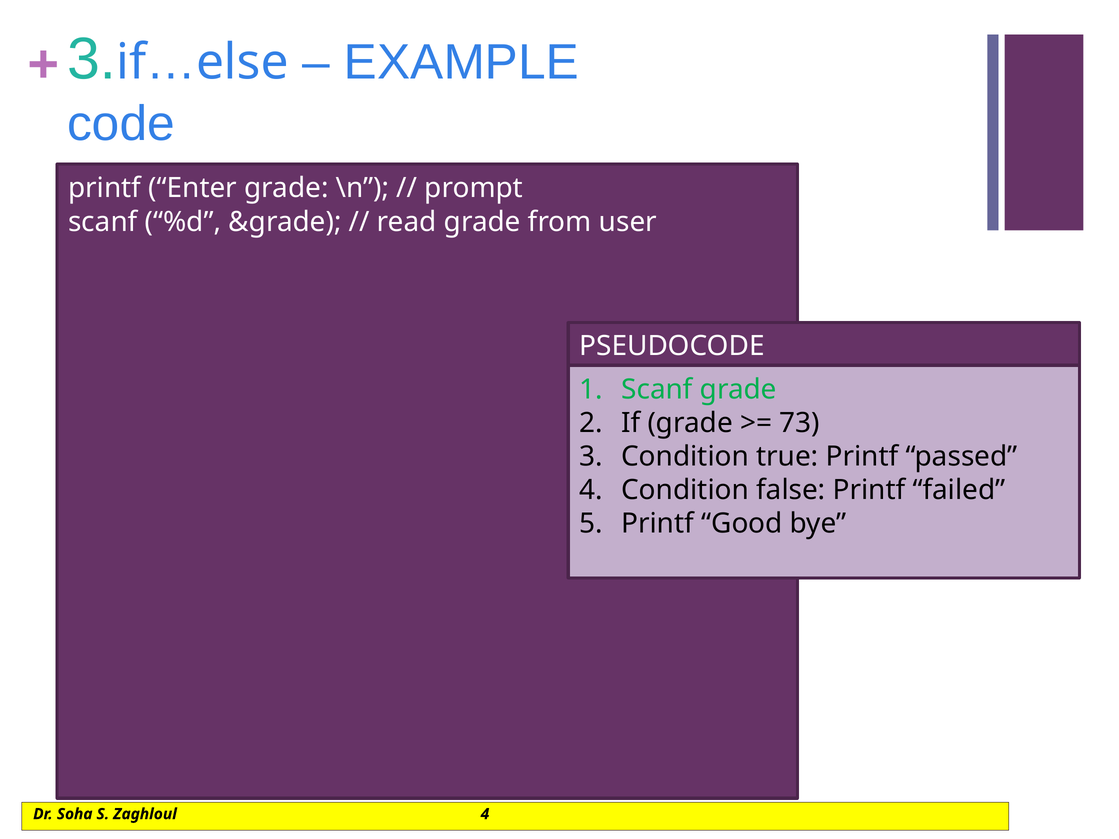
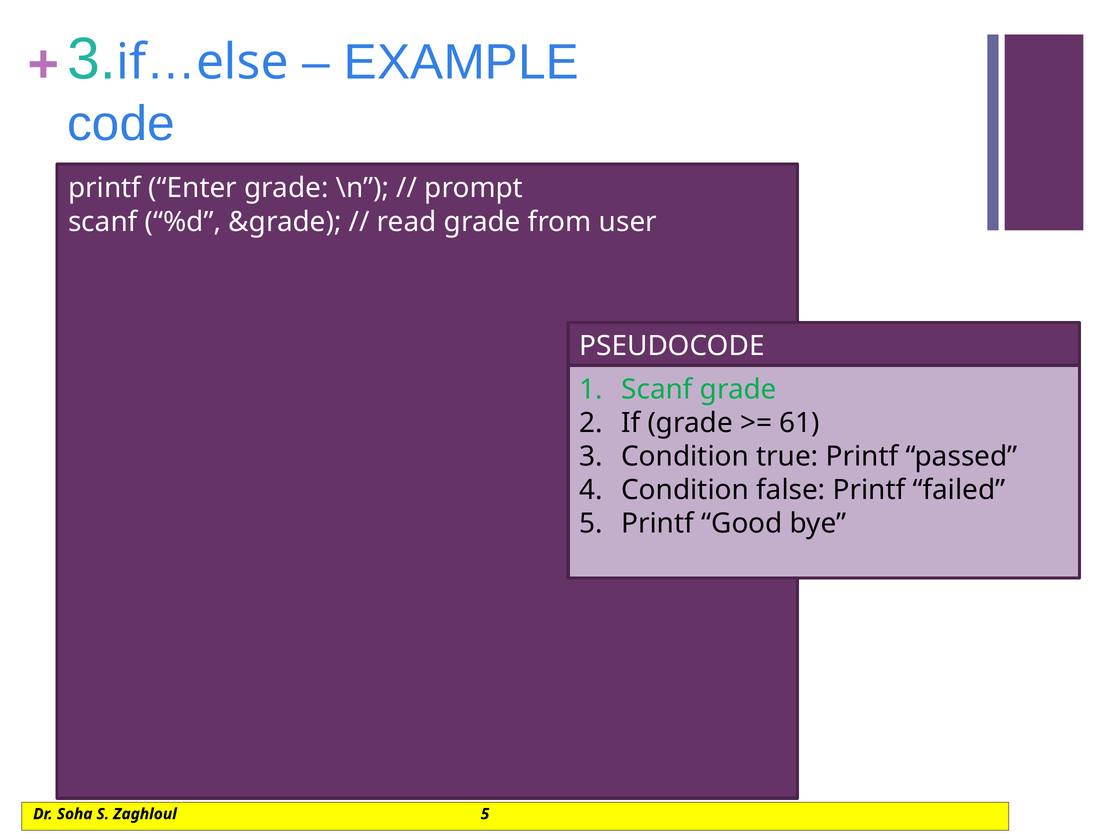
73: 73 -> 61 (799, 423)
Zaghloul 4: 4 -> 5 (485, 814)
